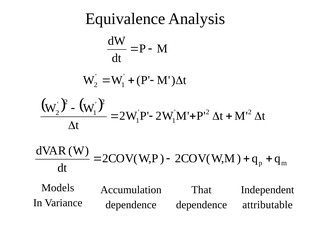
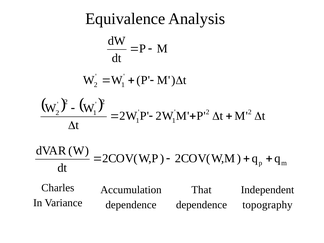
Models: Models -> Charles (58, 188)
attributable: attributable -> topography (267, 205)
